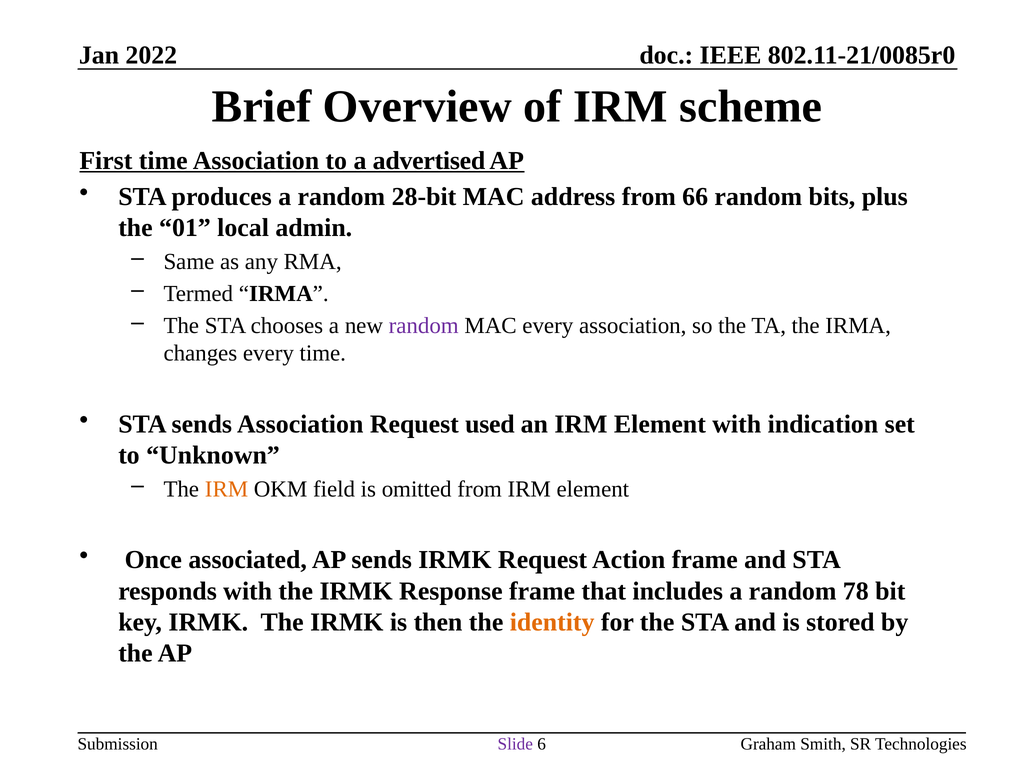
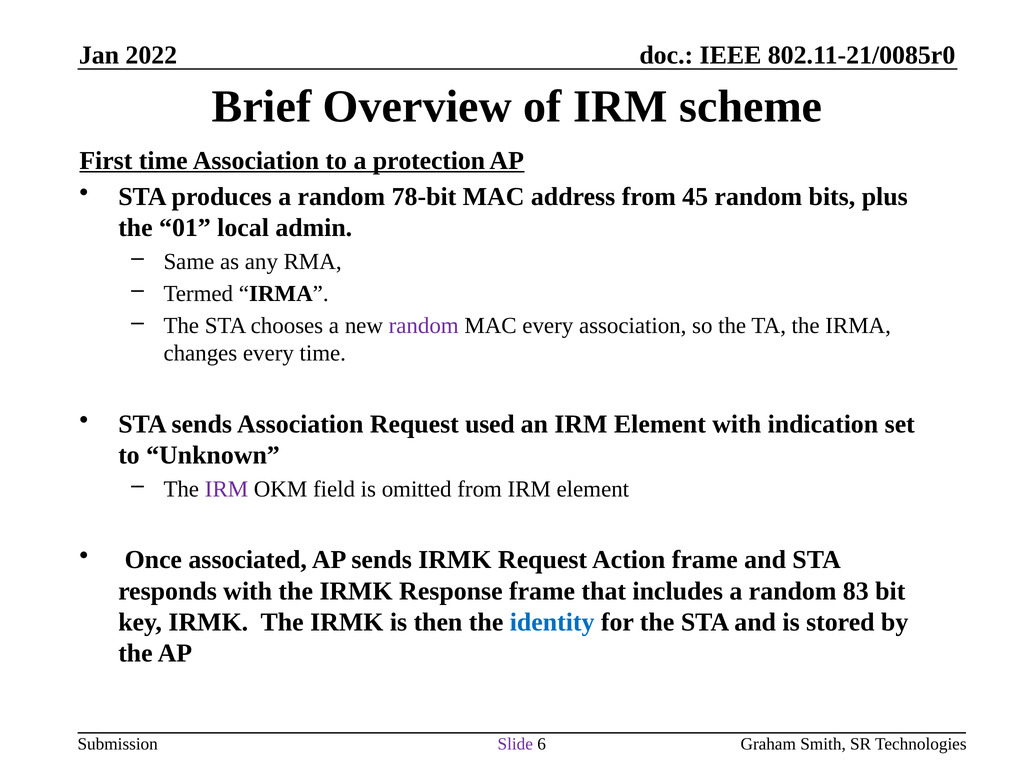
advertised: advertised -> protection (429, 161)
28-bit: 28-bit -> 78-bit (424, 197)
66: 66 -> 45 (695, 197)
IRM colour: orange -> purple (227, 489)
78: 78 -> 83 (856, 591)
identity colour: orange -> blue (552, 622)
